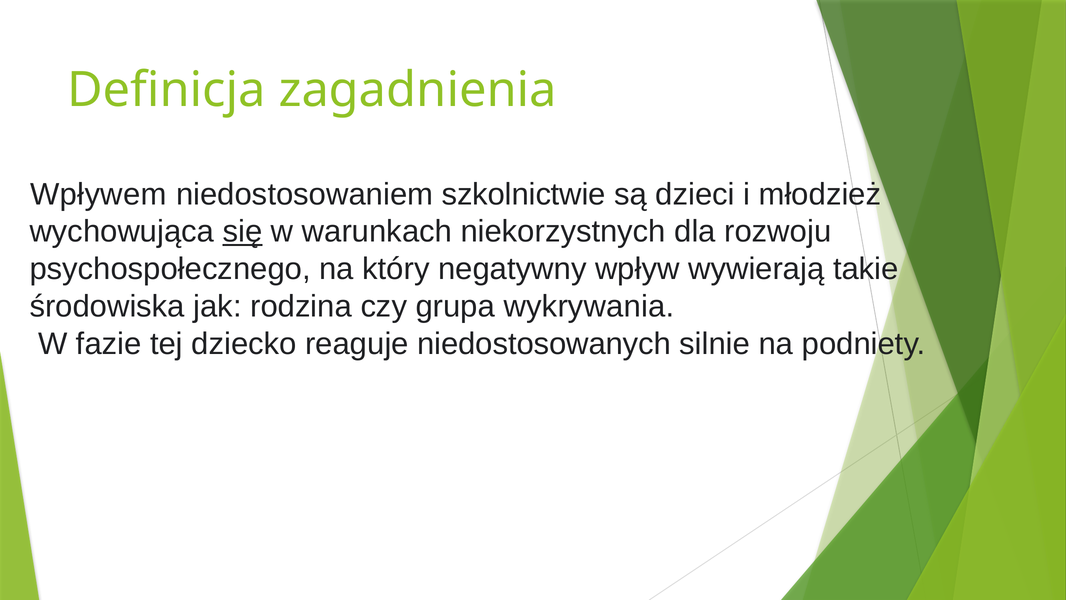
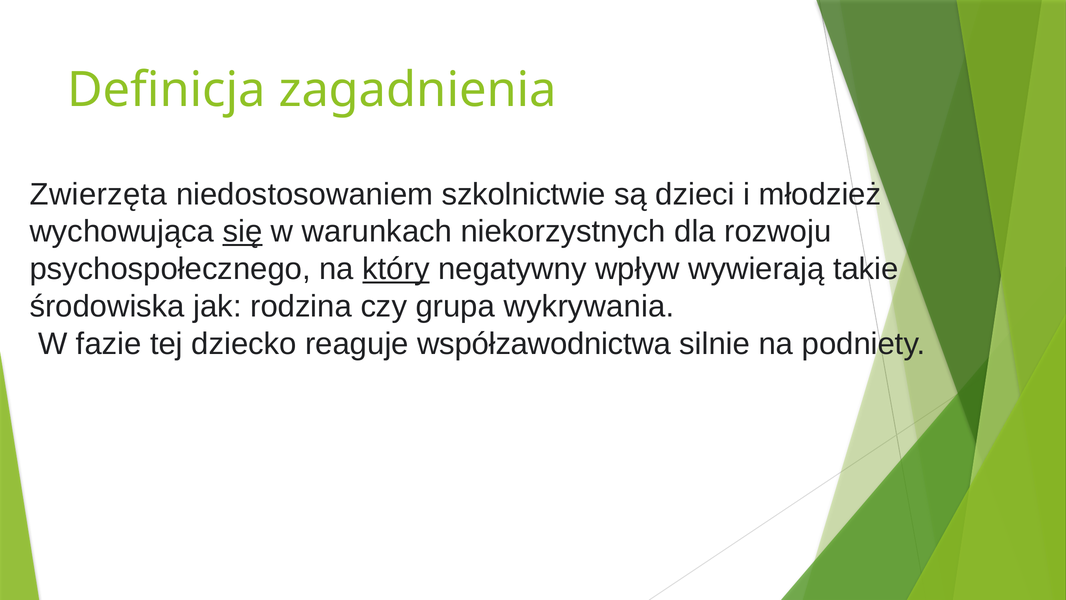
Wpływem: Wpływem -> Zwierzęta (98, 194)
który underline: none -> present (396, 269)
niedostosowanych: niedostosowanych -> współzawodnictwa (544, 344)
